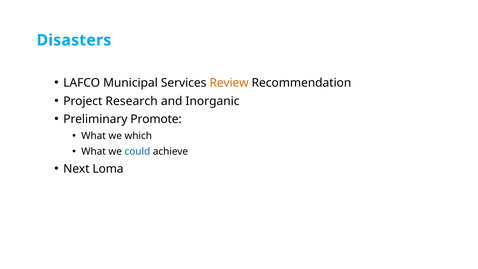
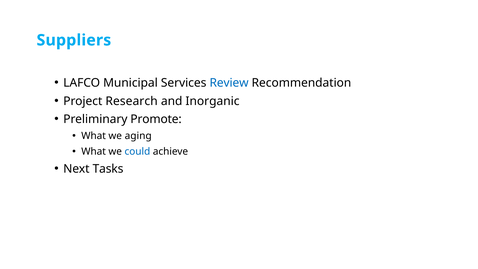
Disasters: Disasters -> Suppliers (74, 40)
Review colour: orange -> blue (229, 83)
which: which -> aging (138, 136)
Loma: Loma -> Tasks (108, 169)
